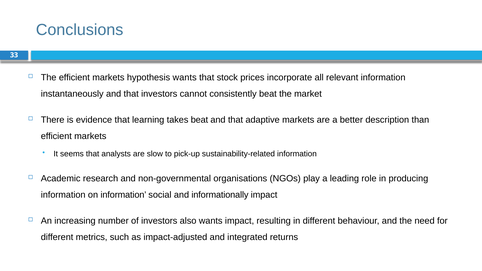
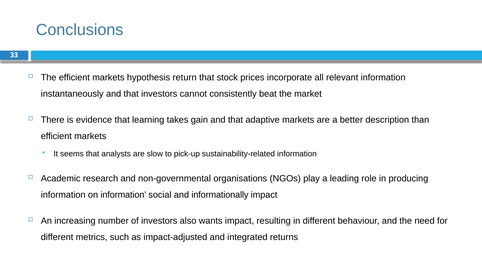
hypothesis wants: wants -> return (185, 78)
takes beat: beat -> gain (199, 120)
